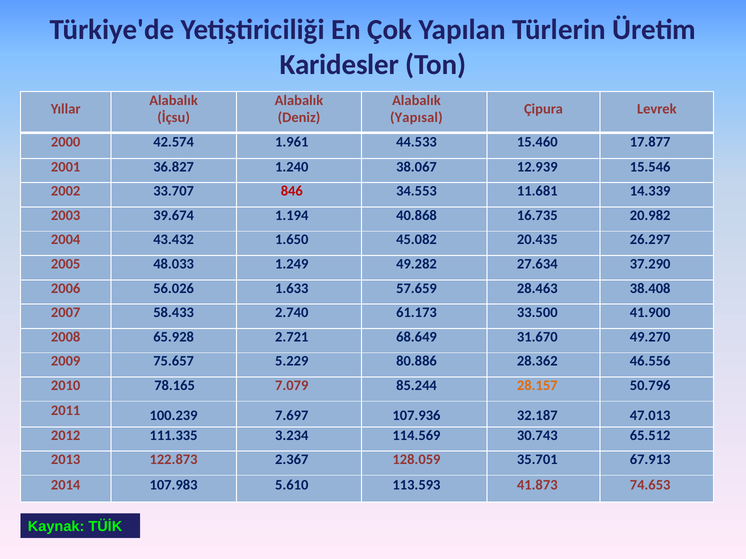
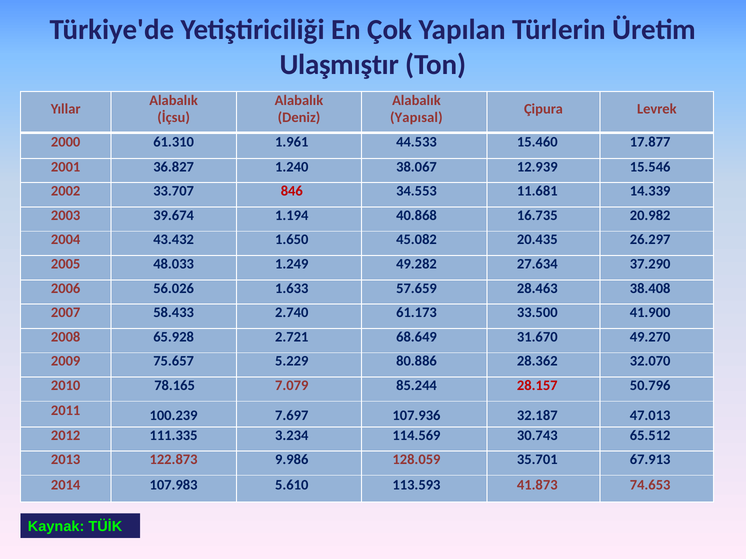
Karidesler: Karidesler -> Ulaşmıştır (339, 65)
42.574: 42.574 -> 61.310 (174, 142)
46.556: 46.556 -> 32.070 (650, 361)
28.157 colour: orange -> red (537, 386)
2.367: 2.367 -> 9.986 (292, 460)
